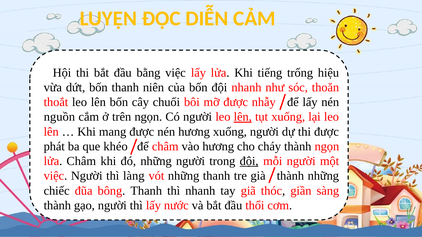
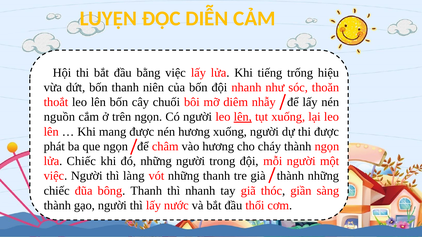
mỡ được: được -> diêm (236, 102)
que khéo: khéo -> ngọn (116, 147)
lửa Châm: Châm -> Chiếc (81, 161)
đội underline: present -> none (249, 161)
